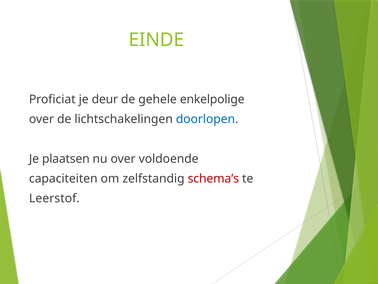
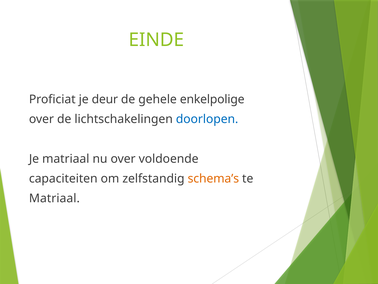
Je plaatsen: plaatsen -> matriaal (66, 158)
schema’s colour: red -> orange (213, 178)
Leerstof: Leerstof -> Matriaal (54, 198)
